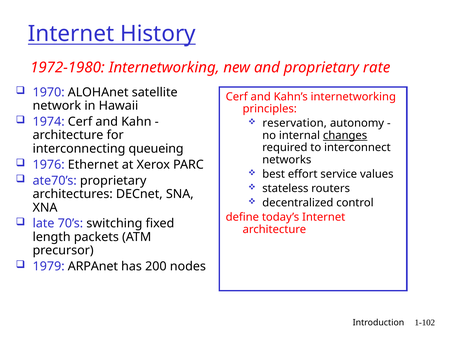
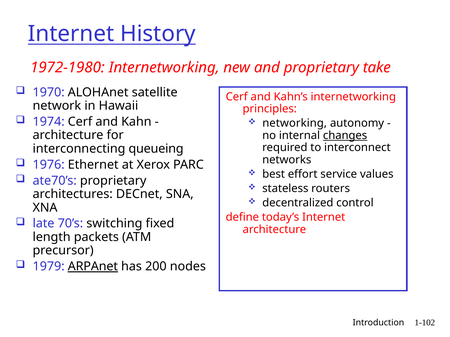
rate: rate -> take (377, 68)
reservation: reservation -> networking (295, 123)
ARPAnet underline: none -> present (93, 267)
